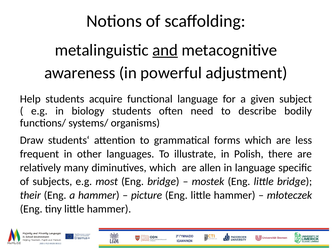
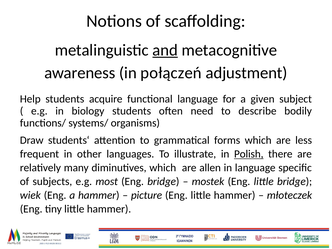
powerful: powerful -> połączeń (171, 73)
Polish underline: none -> present (249, 154)
their: their -> wiek (30, 195)
